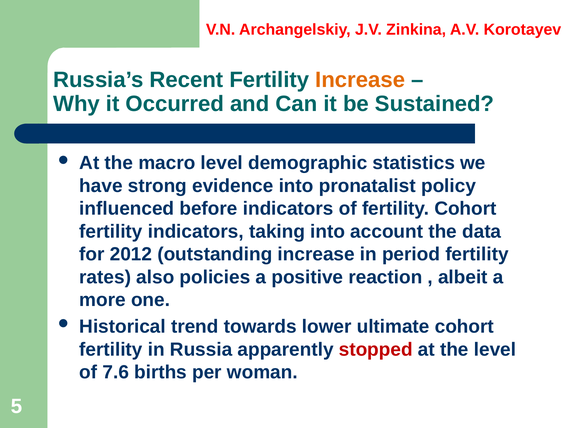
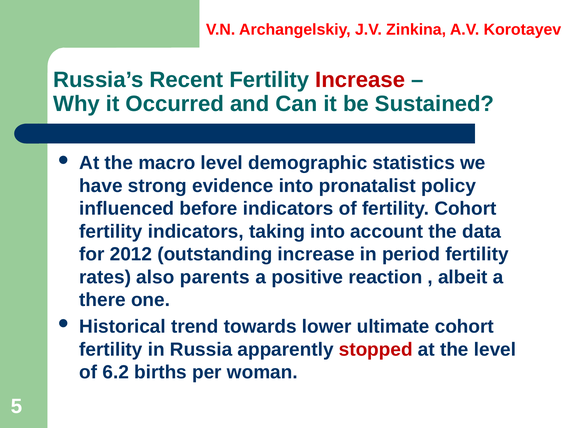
Increase colour: orange -> red (360, 80)
policies: policies -> parents (215, 277)
more: more -> there (103, 300)
7.6: 7.6 -> 6.2 (116, 372)
